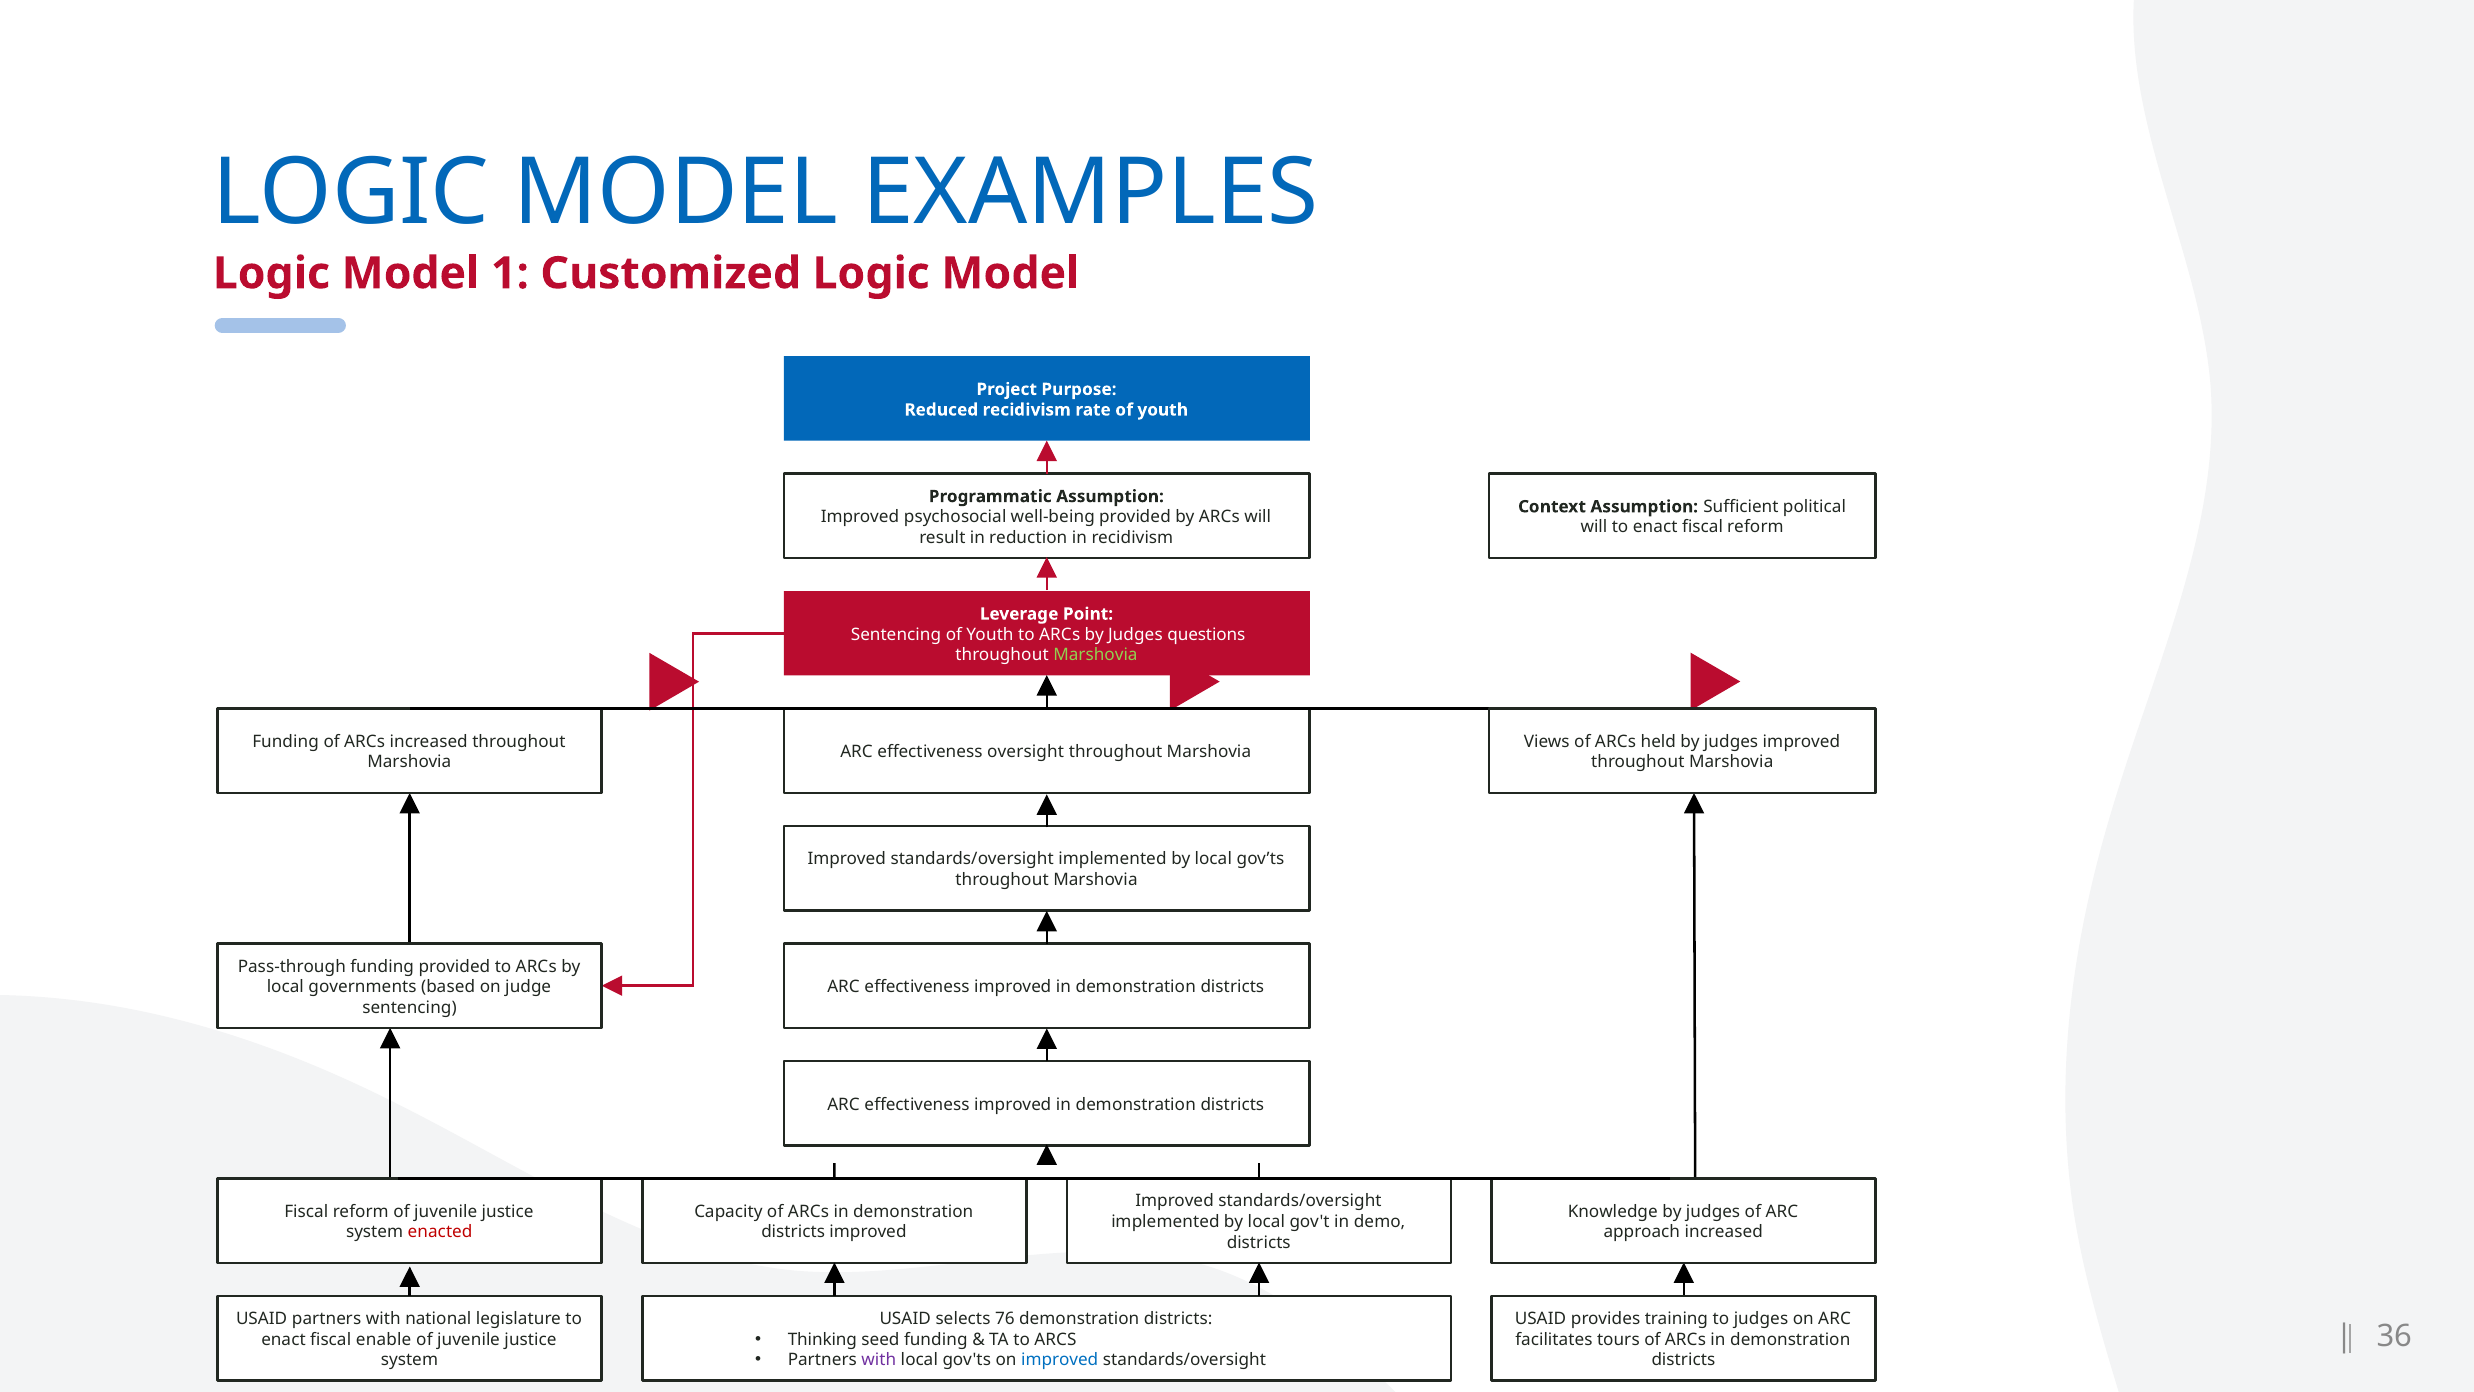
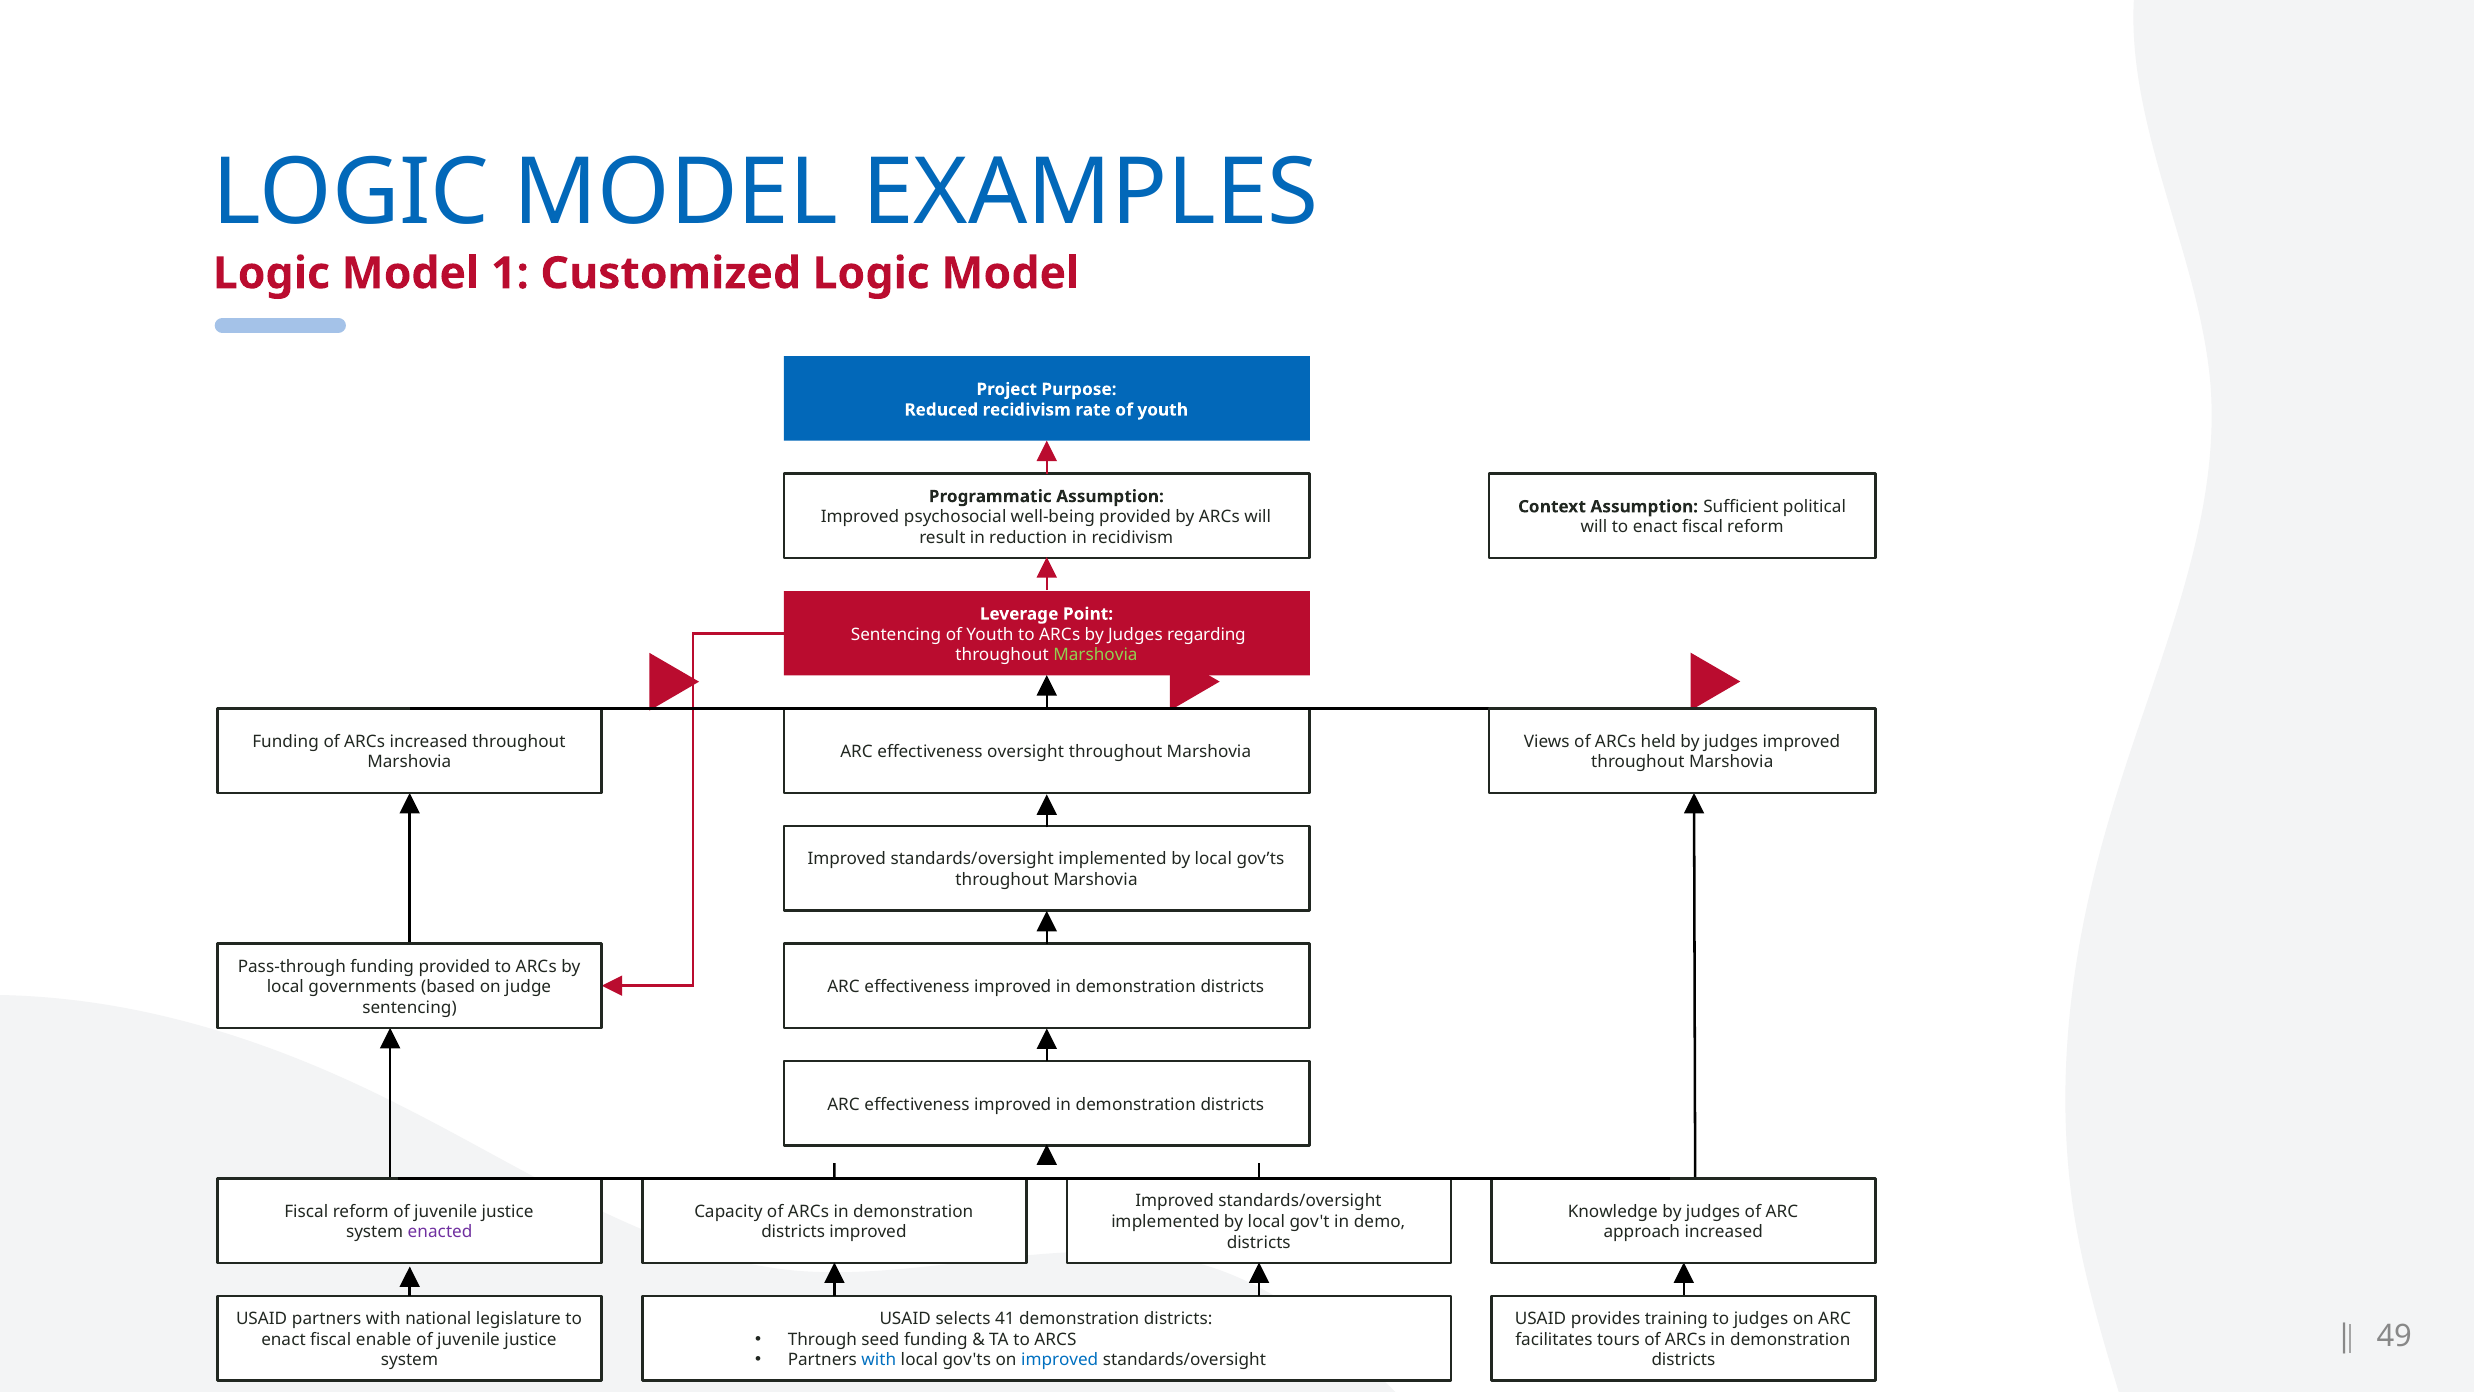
questions: questions -> regarding (1206, 634)
enacted colour: red -> purple (440, 1232)
76: 76 -> 41 (1005, 1319)
36: 36 -> 49 (2394, 1336)
Thinking: Thinking -> Through (822, 1339)
with colour: purple -> blue (879, 1360)
